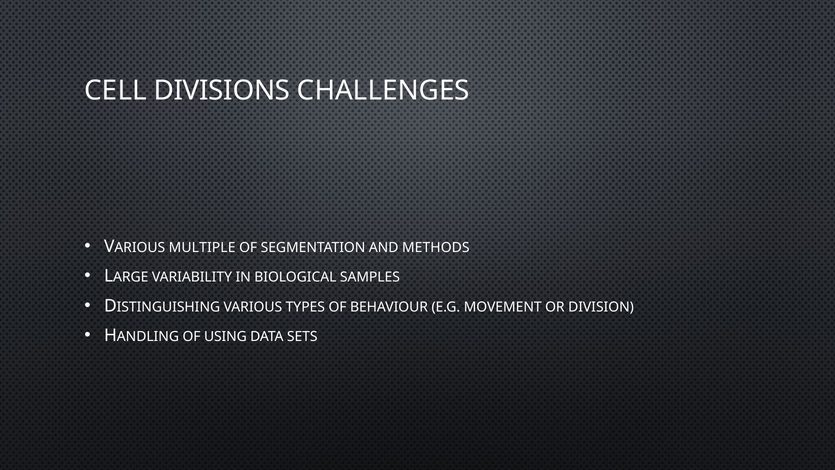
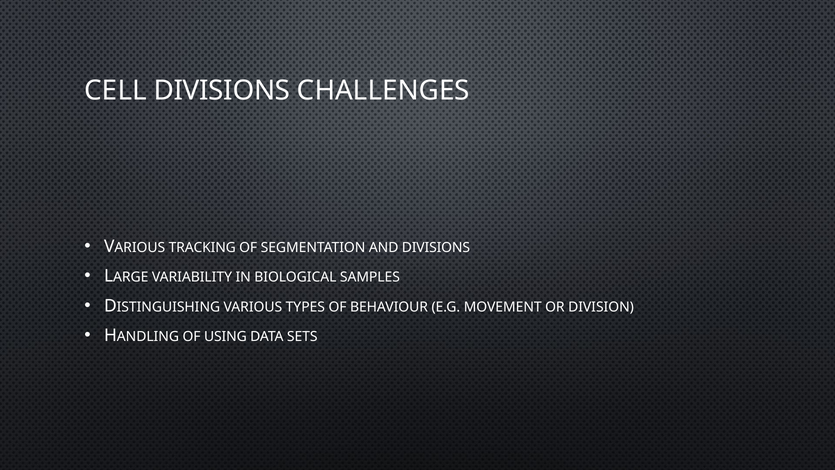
MULTIPLE: MULTIPLE -> TRACKING (202, 248)
AND METHODS: METHODS -> DIVISIONS (436, 248)
